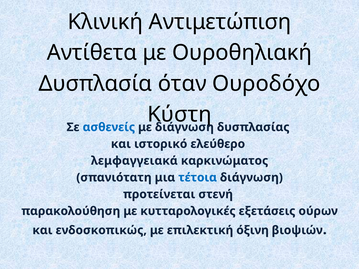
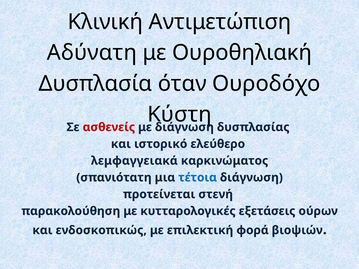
Αντίθετα: Αντίθετα -> Αδύνατη (92, 53)
ασθενείς colour: blue -> red (109, 127)
όξινη: όξινη -> φορά (253, 230)
